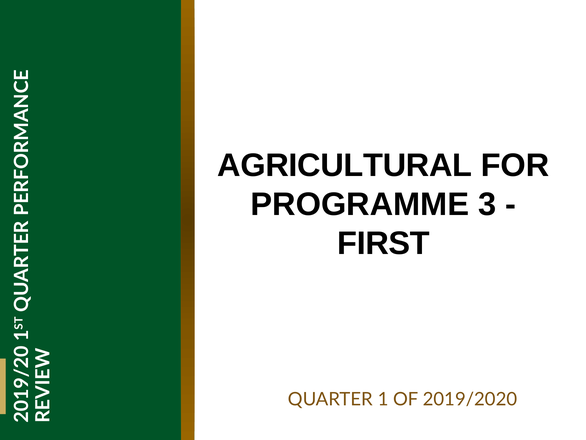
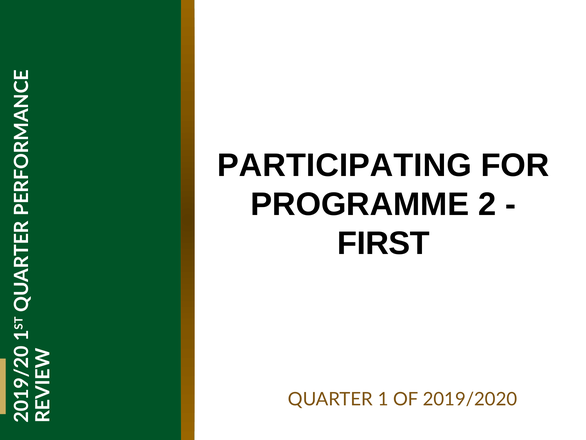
AGRICULTURAL: AGRICULTURAL -> PARTICIPATING (344, 165)
PROGRAMME 3: 3 -> 2 (487, 204)
